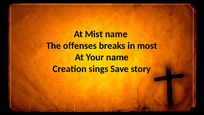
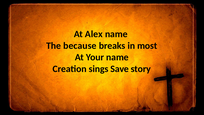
Mist: Mist -> Alex (94, 34)
offenses: offenses -> because (80, 46)
